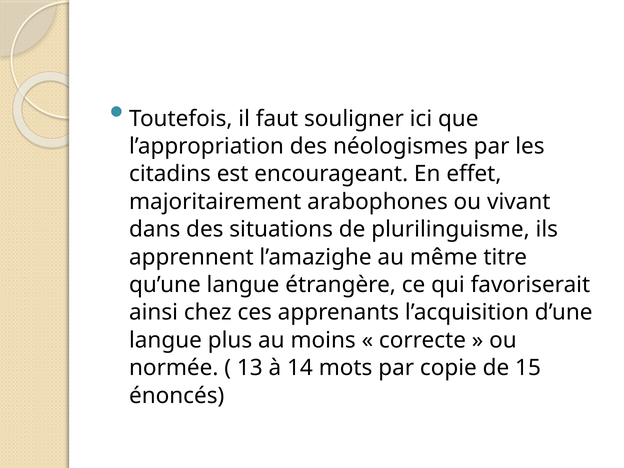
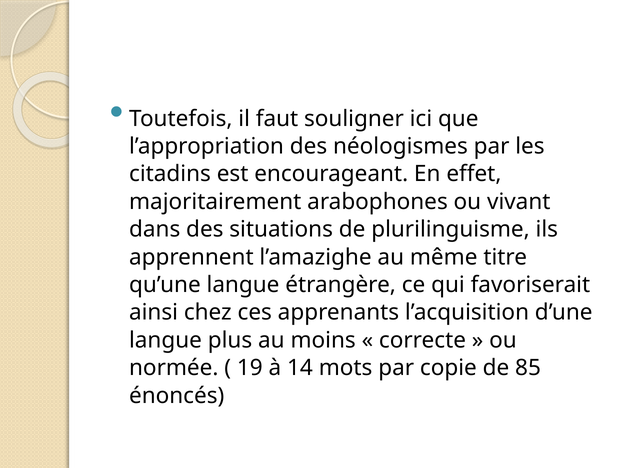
13: 13 -> 19 (250, 368)
15: 15 -> 85 (528, 368)
